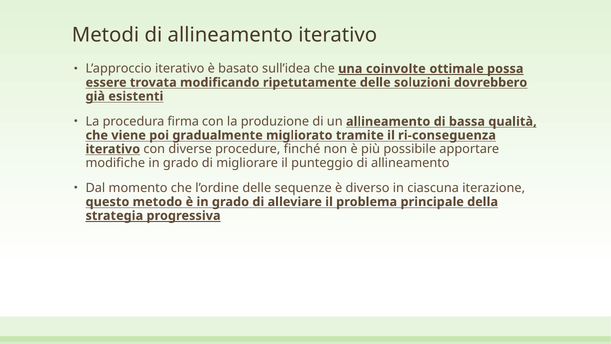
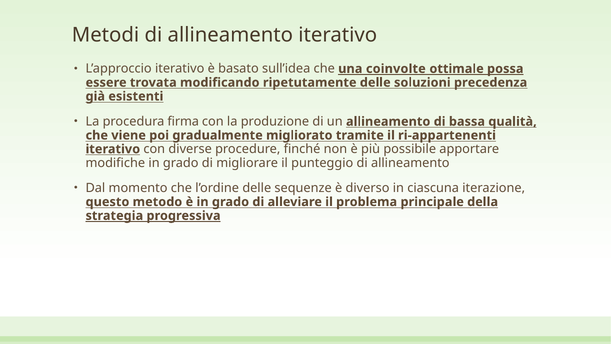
dovrebbero: dovrebbero -> precedenza (491, 82)
ri-conseguenza: ri-conseguenza -> ri-appartenenti (447, 135)
